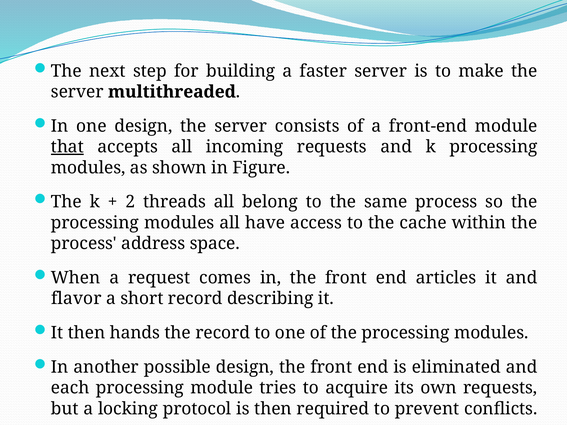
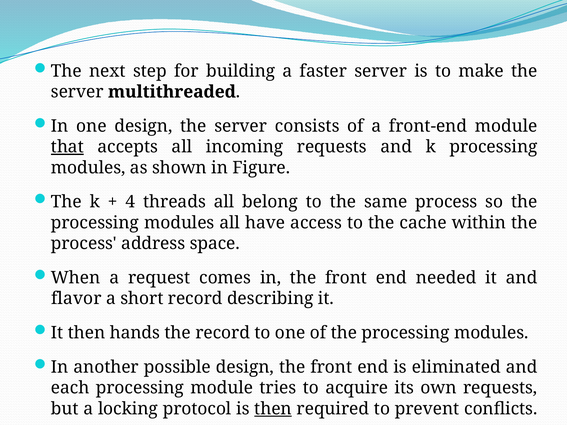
2: 2 -> 4 (130, 202)
articles: articles -> needed (446, 278)
then underline: none -> present (273, 409)
